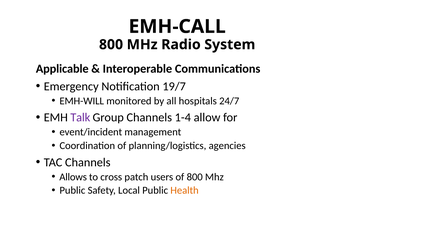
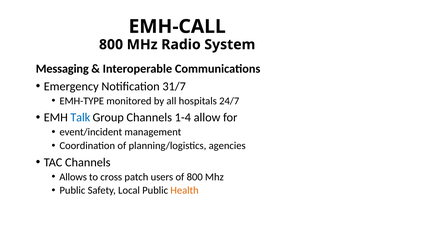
Applicable: Applicable -> Messaging (62, 69)
19/7: 19/7 -> 31/7 (174, 86)
EMH-WILL: EMH-WILL -> EMH-TYPE (82, 101)
Talk colour: purple -> blue (80, 118)
